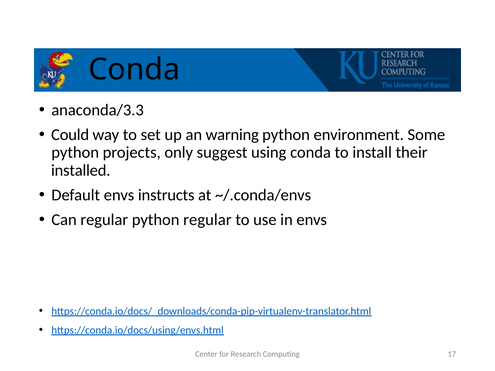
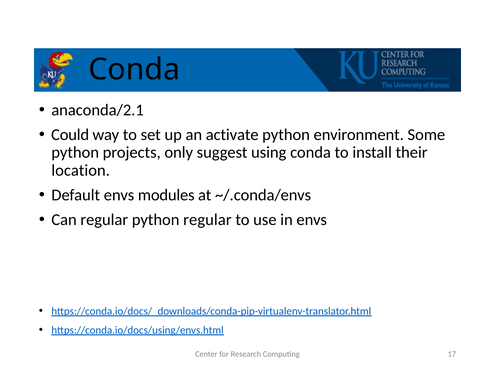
anaconda/3.3: anaconda/3.3 -> anaconda/2.1 (98, 110)
warning: warning -> activate (232, 135)
installed: installed -> location (81, 170)
instructs: instructs -> modules (166, 195)
